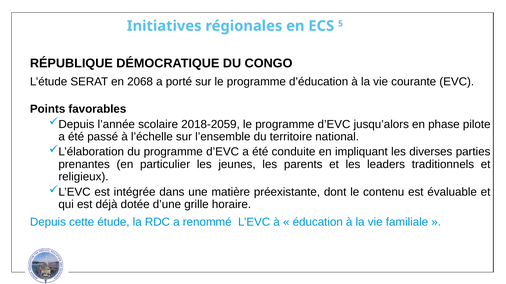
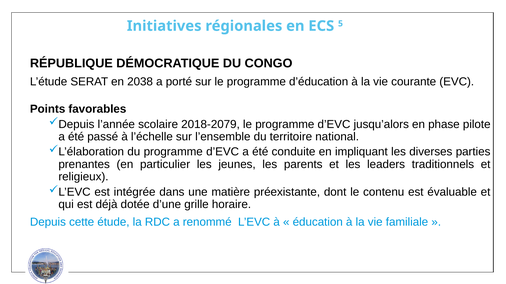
2068: 2068 -> 2038 (140, 82)
2018-2059: 2018-2059 -> 2018-2079 (211, 124)
